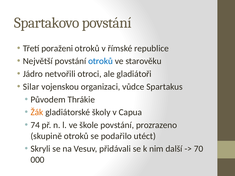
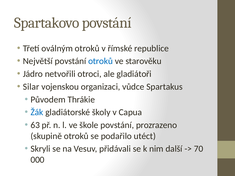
poraženi: poraženi -> oválným (57, 48)
Žák colour: orange -> blue (37, 112)
74: 74 -> 63 (35, 125)
